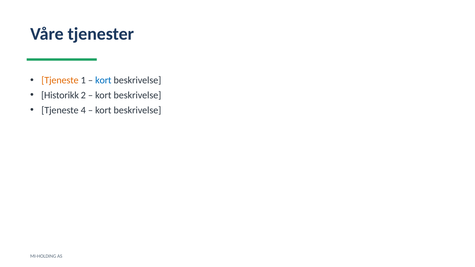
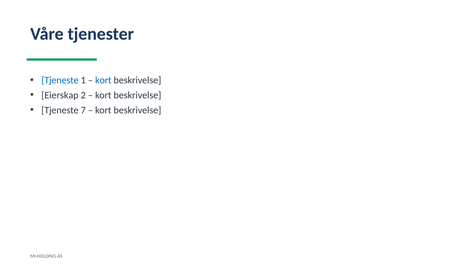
Tjeneste colour: orange -> blue (60, 80)
Historikk: Historikk -> Eierskap (60, 95)
4: 4 -> 7 (83, 110)
